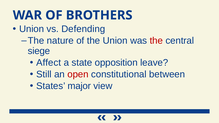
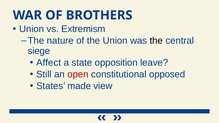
Defending: Defending -> Extremism (83, 29)
the colour: red -> black (156, 41)
between: between -> opposed (167, 74)
major: major -> made (79, 86)
